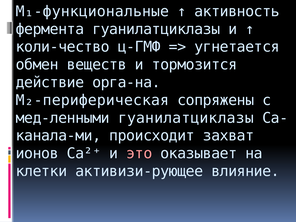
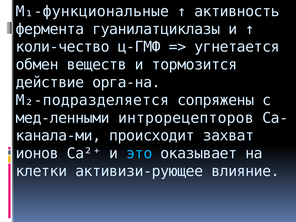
М₂-периферическая: М₂-периферическая -> М₂-подразделяется (92, 100)
мед-ленными гуанилатциклазы: гуанилатциклазы -> интрорецепторов (186, 118)
это colour: pink -> light blue (139, 153)
